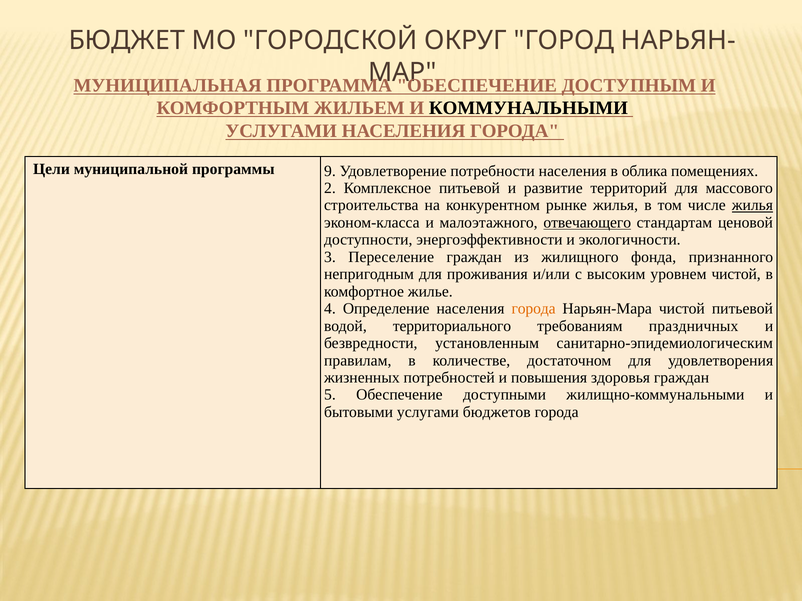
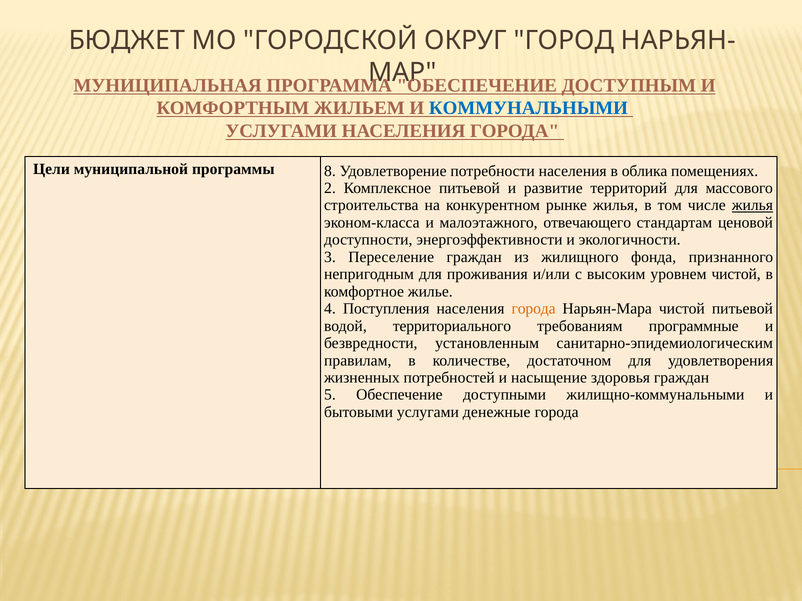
КОММУНАЛЬНЫМИ colour: black -> blue (528, 108)
9: 9 -> 8 (330, 171)
отвечающего underline: present -> none (587, 223)
Определение: Определение -> Поступления (386, 309)
праздничных: праздничных -> программные (694, 326)
повышения: повышения -> насыщение (549, 378)
бюджетов: бюджетов -> денежные (497, 412)
